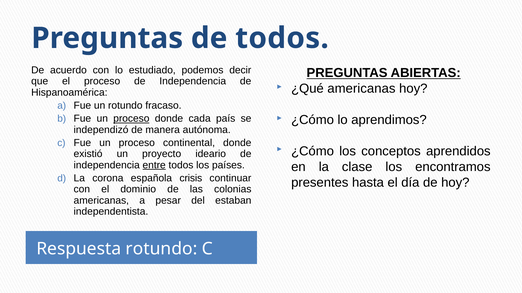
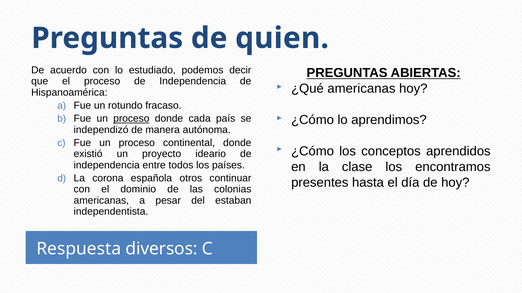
de todos: todos -> quien (282, 38)
entre underline: present -> none (154, 165)
crisis: crisis -> otros (191, 179)
Respuesta rotundo: rotundo -> diversos (162, 249)
